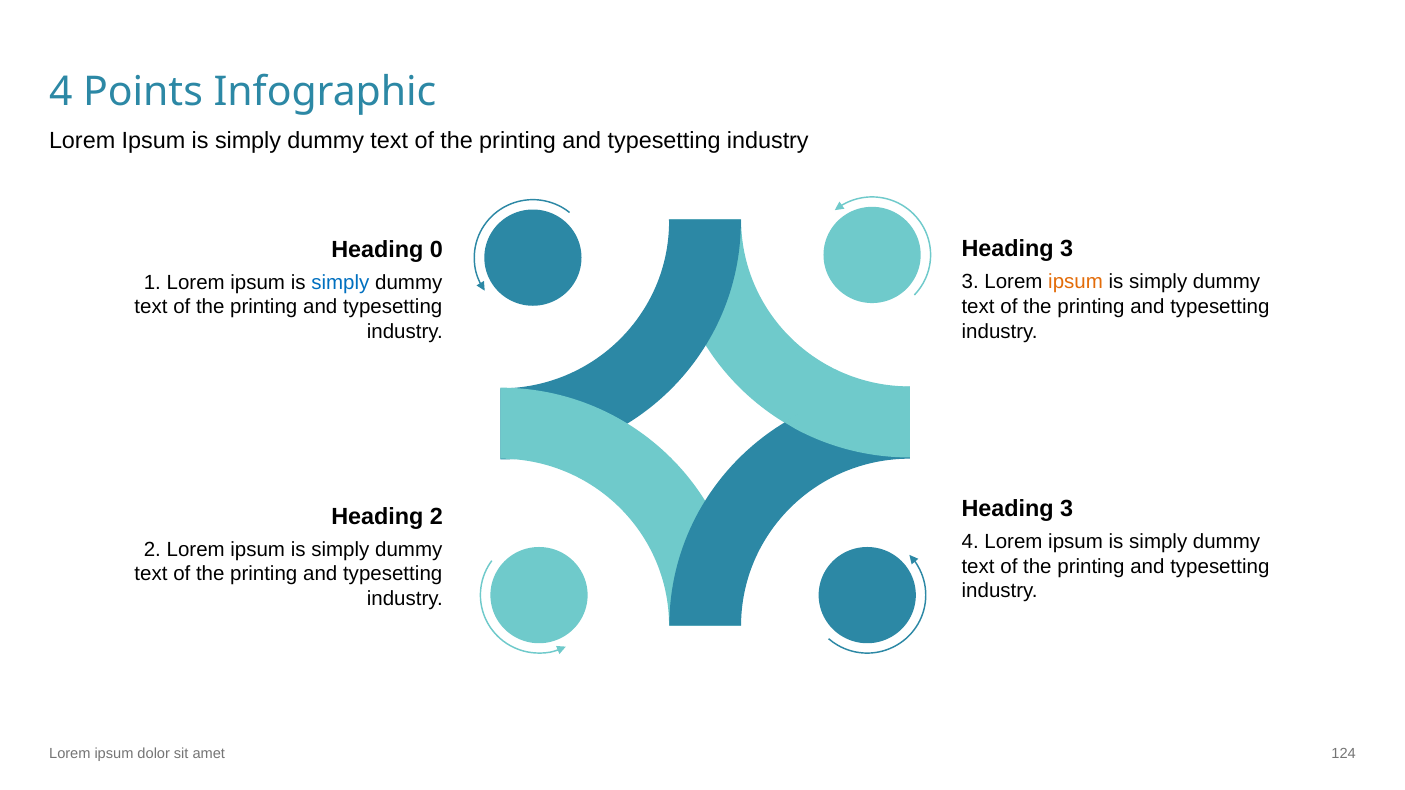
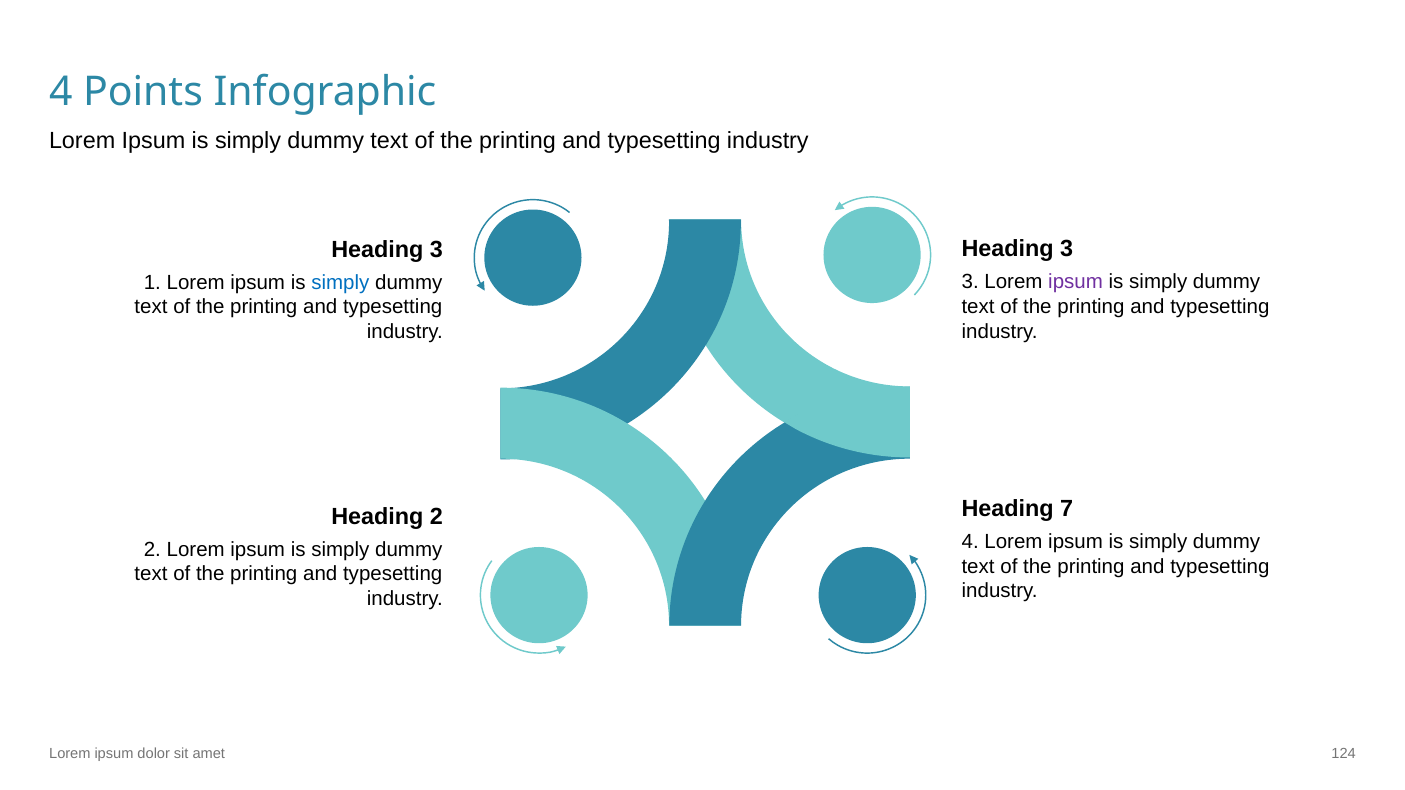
0: 0 -> 3 (436, 250)
ipsum colour: orange -> purple (1076, 282)
3: 3 -> 7 (1067, 509)
